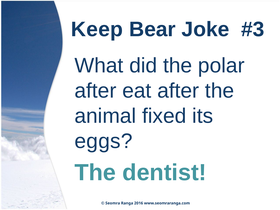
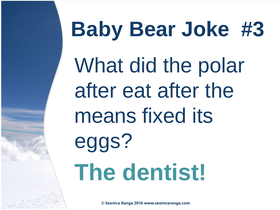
Keep: Keep -> Baby (97, 29)
animal: animal -> means (105, 116)
